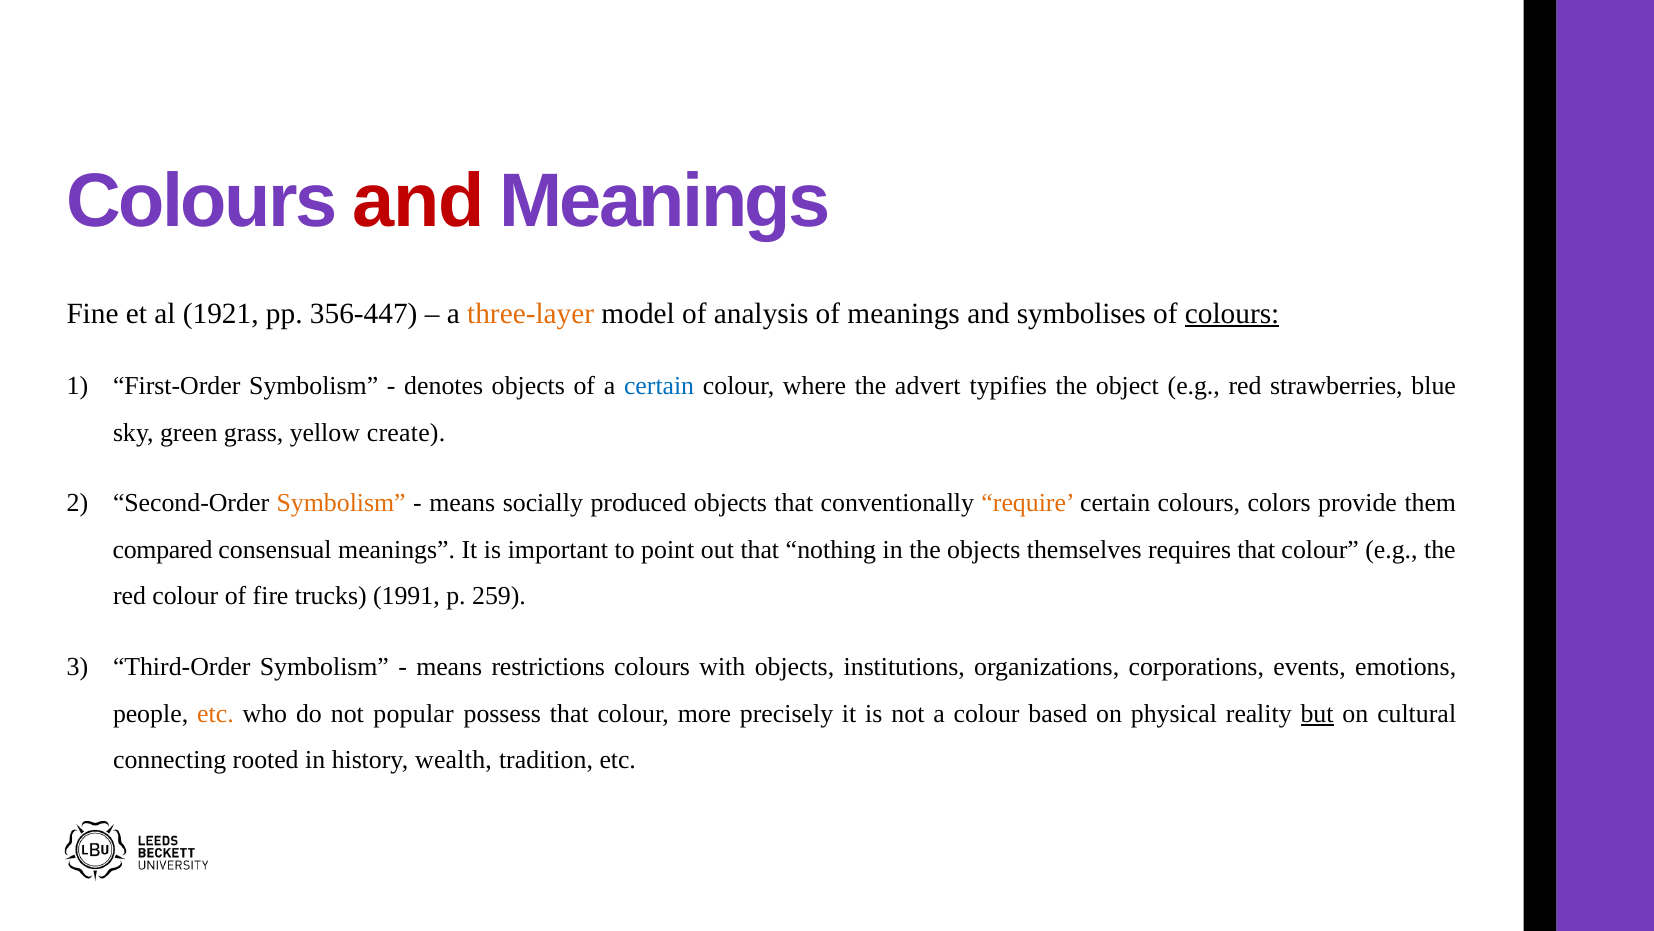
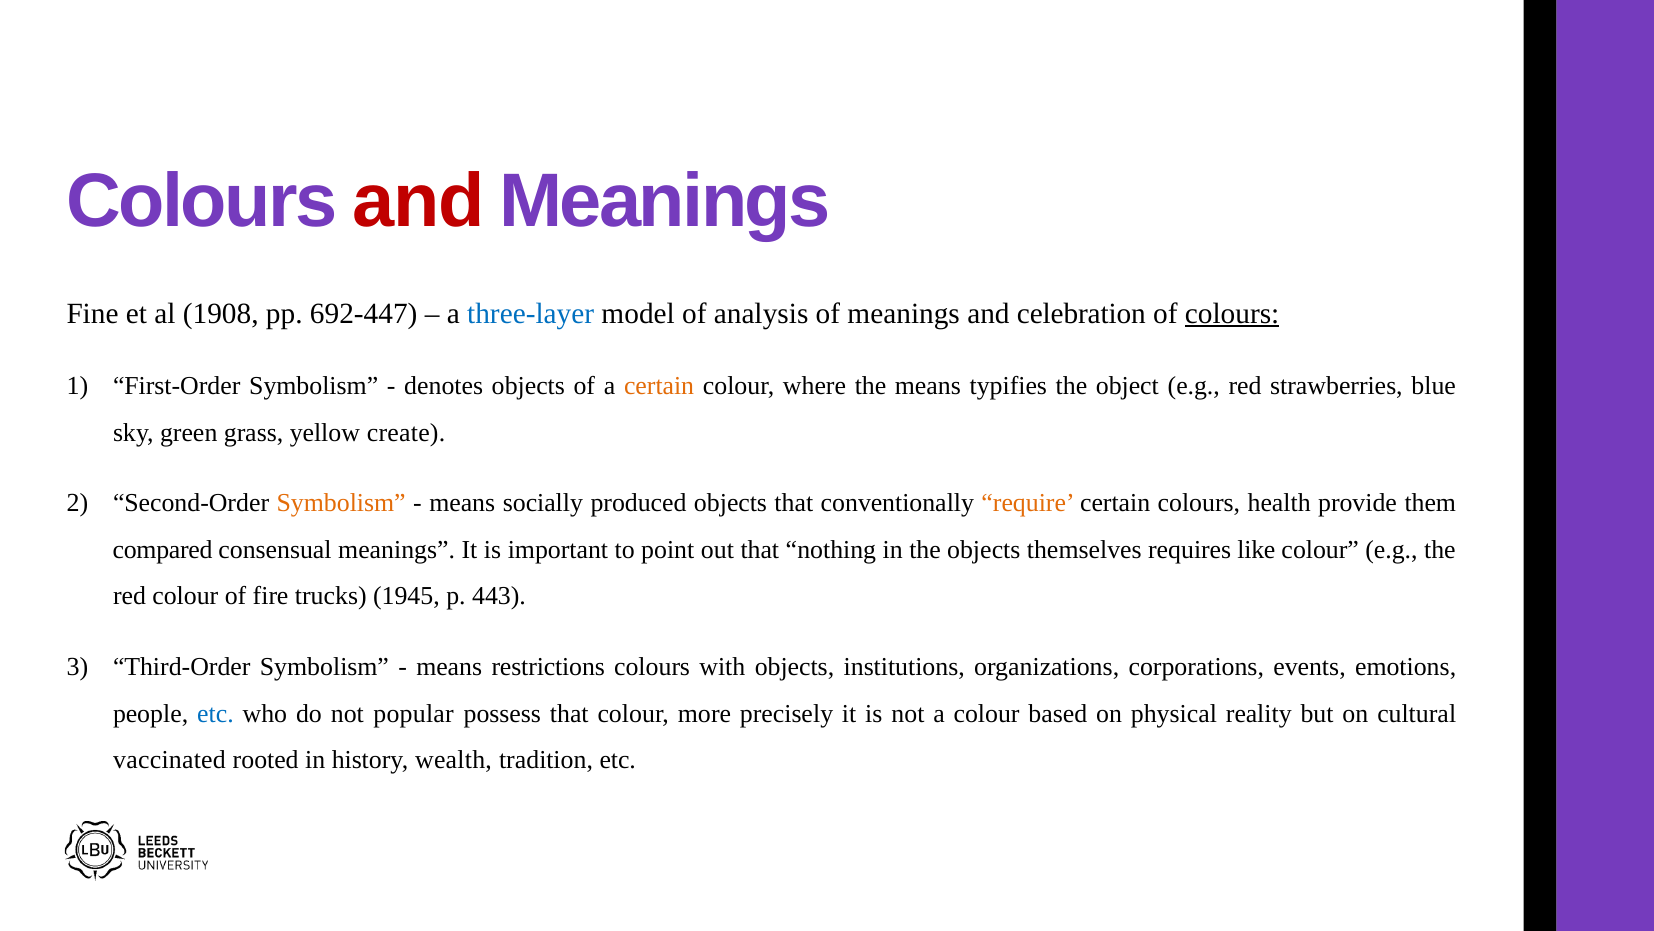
1921: 1921 -> 1908 (221, 313)
356-447: 356-447 -> 692-447 (364, 313)
three-layer colour: orange -> blue (531, 313)
symbolises: symbolises -> celebration (1081, 313)
certain colour: blue -> orange (659, 386)
the advert: advert -> means (928, 386)
colors: colors -> health (1279, 503)
requires that: that -> like (1256, 550)
1991: 1991 -> 1945 (406, 596)
259: 259 -> 443 (499, 596)
etc colour: orange -> blue (215, 713)
but underline: present -> none (1317, 713)
connecting: connecting -> vaccinated (170, 760)
